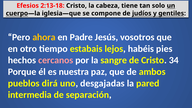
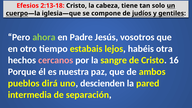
ahora colour: yellow -> light green (44, 37)
pies: pies -> otra (164, 49)
34: 34 -> 16 (174, 60)
desgajadas: desgajadas -> descienden (103, 83)
